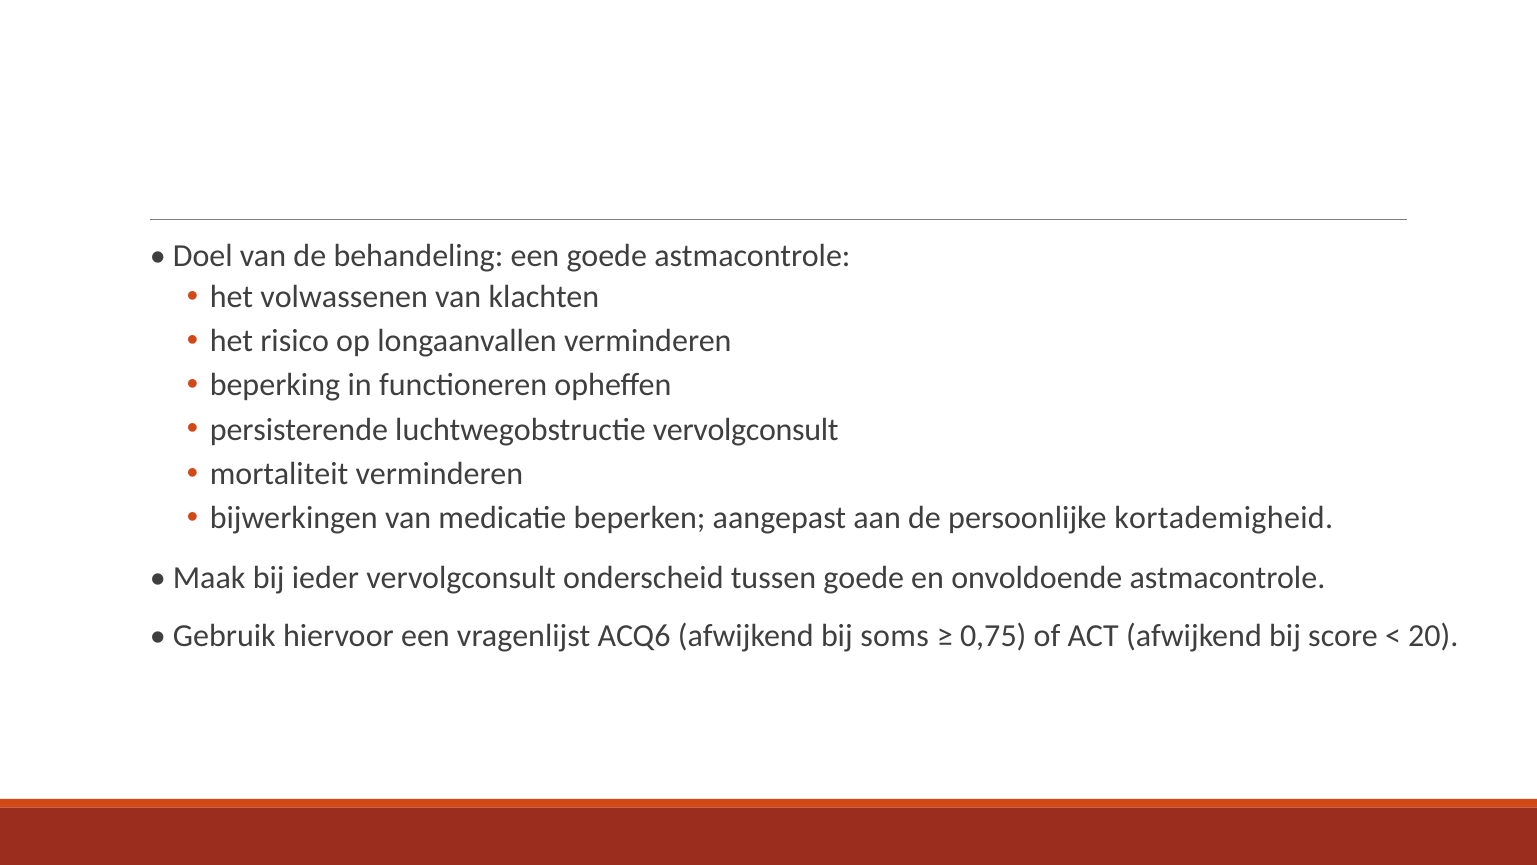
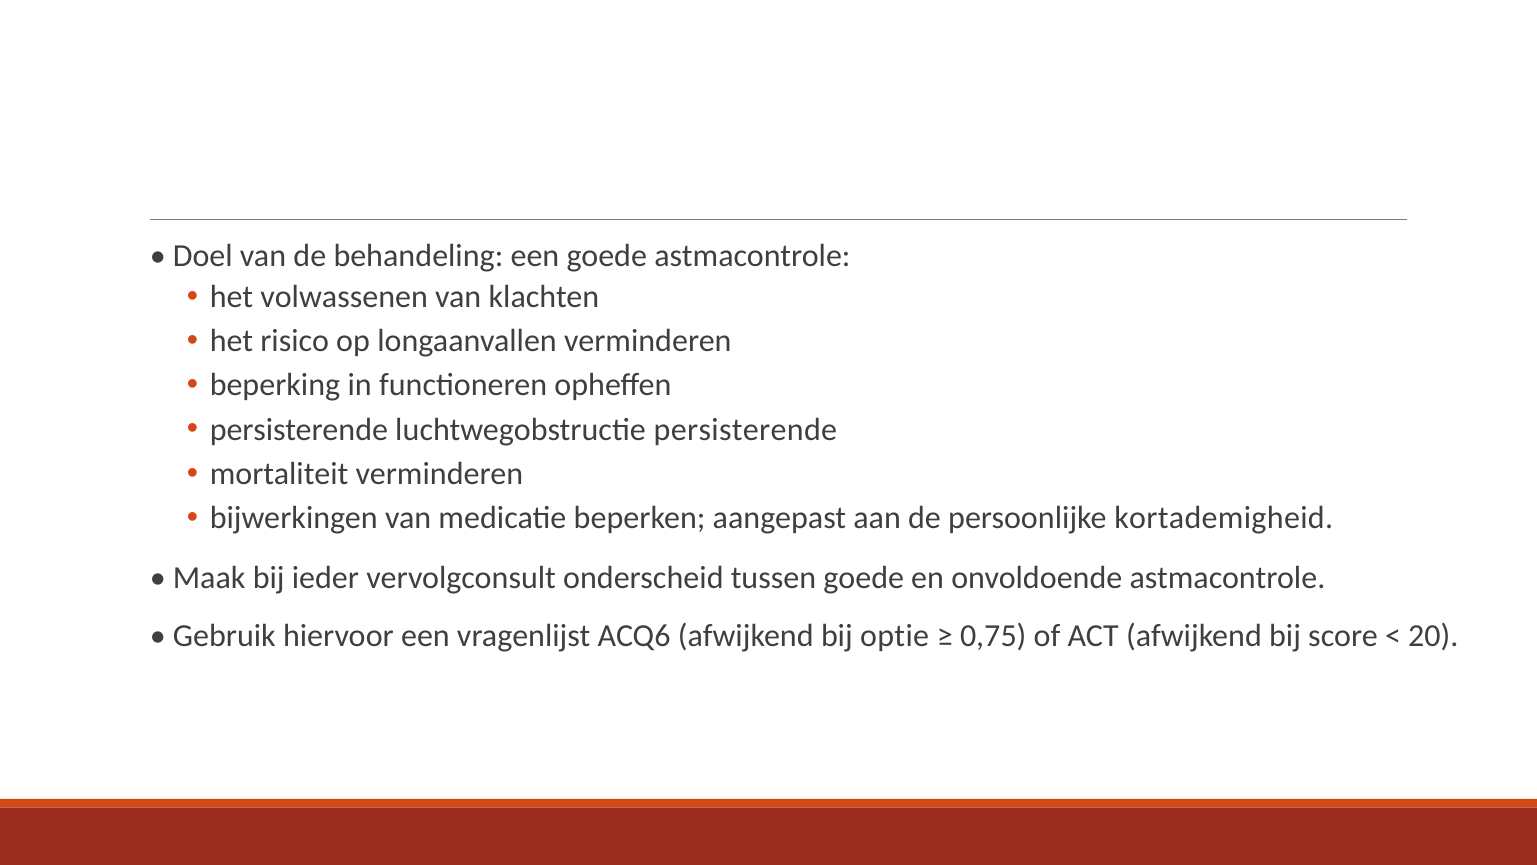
luchtwegobstructie vervolgconsult: vervolgconsult -> persisterende (745, 429)
soms: soms -> optie (895, 635)
